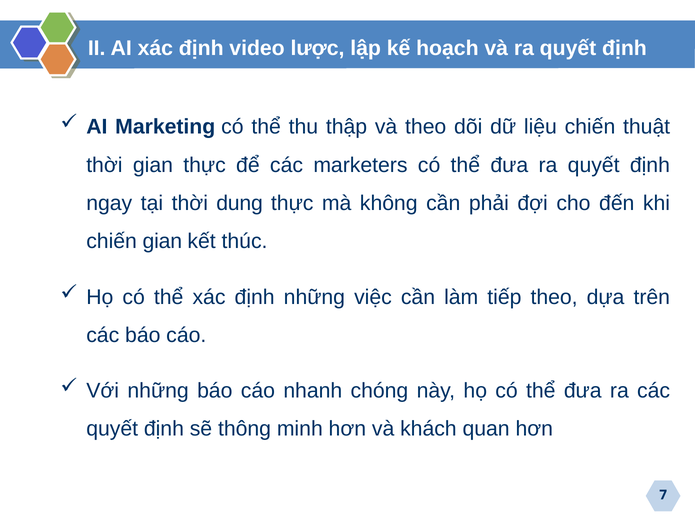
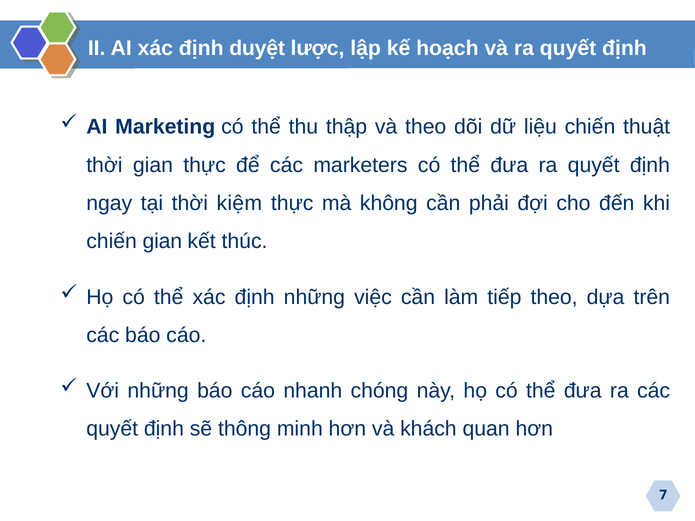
video: video -> duyệt (257, 48)
dung: dung -> kiệm (239, 203)
